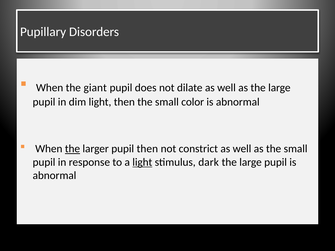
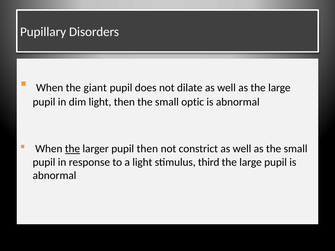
color: color -> optic (193, 102)
light underline: present -> none (142, 162)
dark: dark -> third (209, 162)
